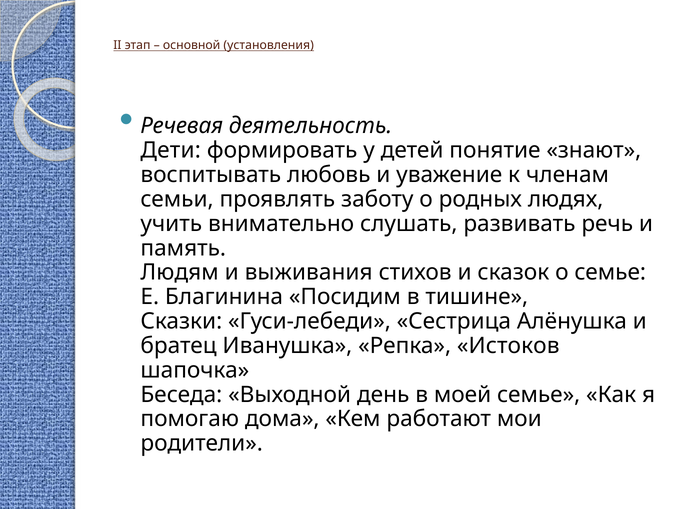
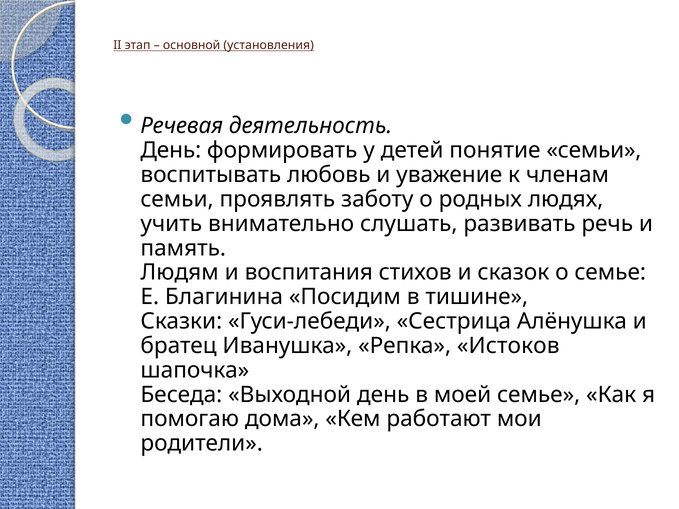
Дети: Дети -> День (171, 150)
понятие знают: знают -> семьи (594, 150)
выживания: выживания -> воспитания (309, 273)
